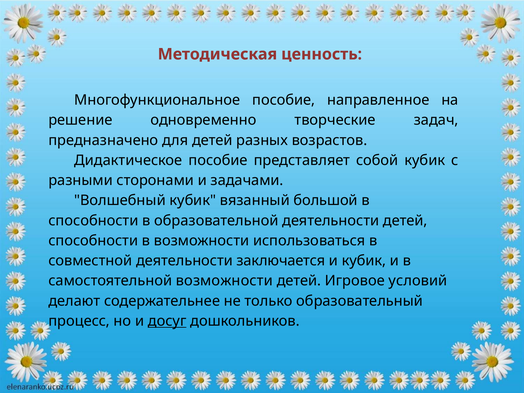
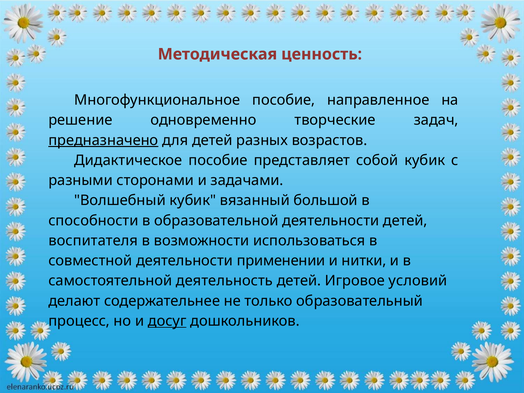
предназначено underline: none -> present (103, 140)
способности: способности -> воспитателя (93, 241)
заключается: заключается -> применении (281, 261)
и кубик: кубик -> нитки (364, 261)
самостоятельной возможности: возможности -> деятельность (224, 281)
